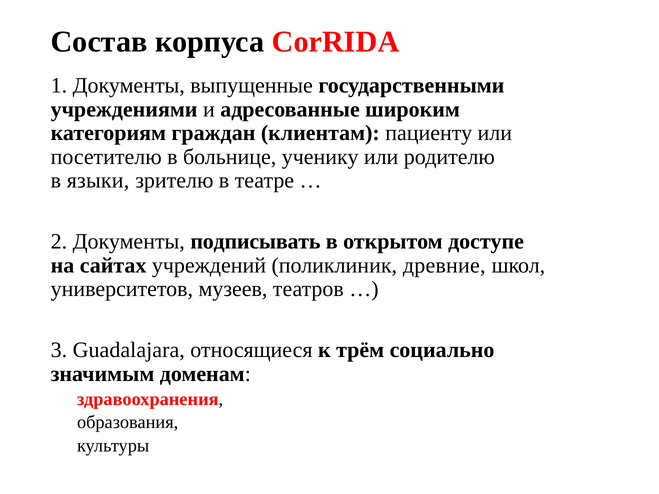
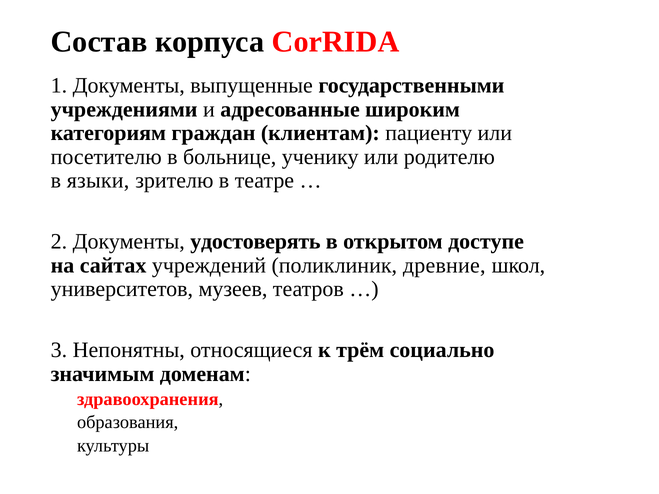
подписывать: подписывать -> удостоверять (255, 242)
Guadalajara: Guadalajara -> Непонятны (129, 350)
